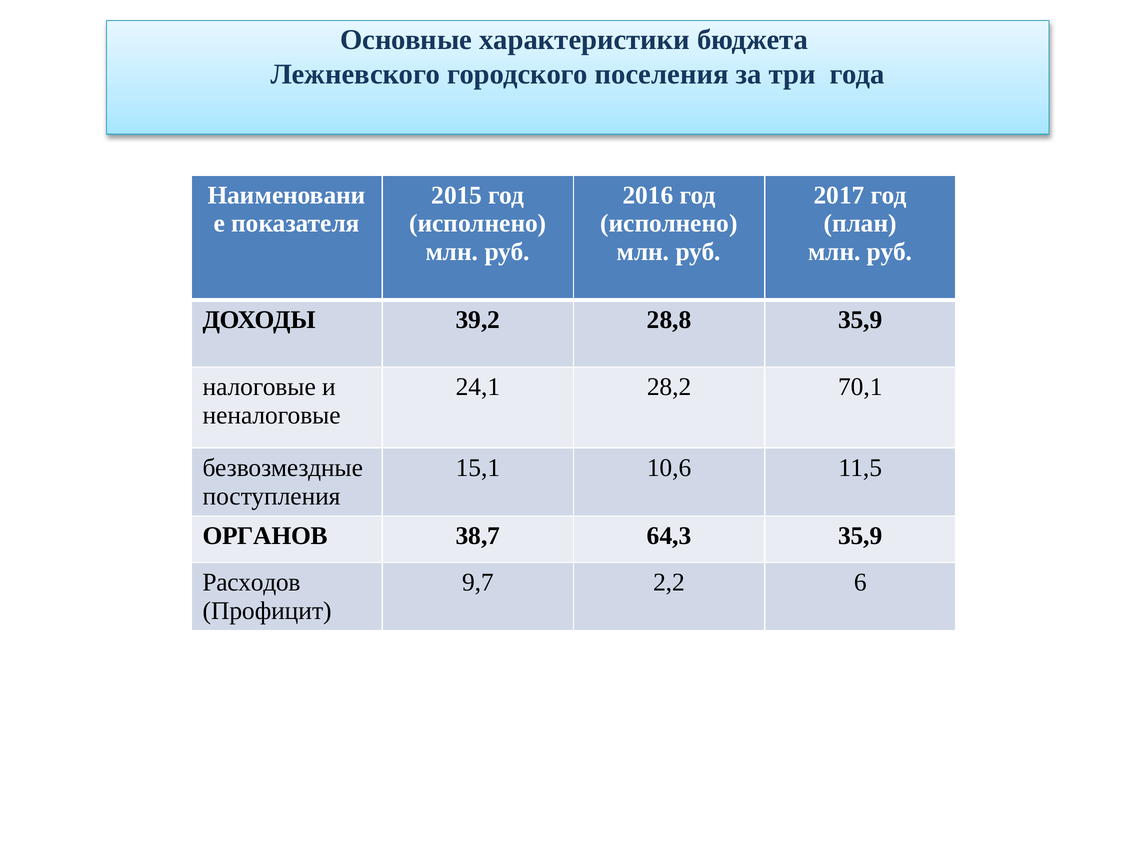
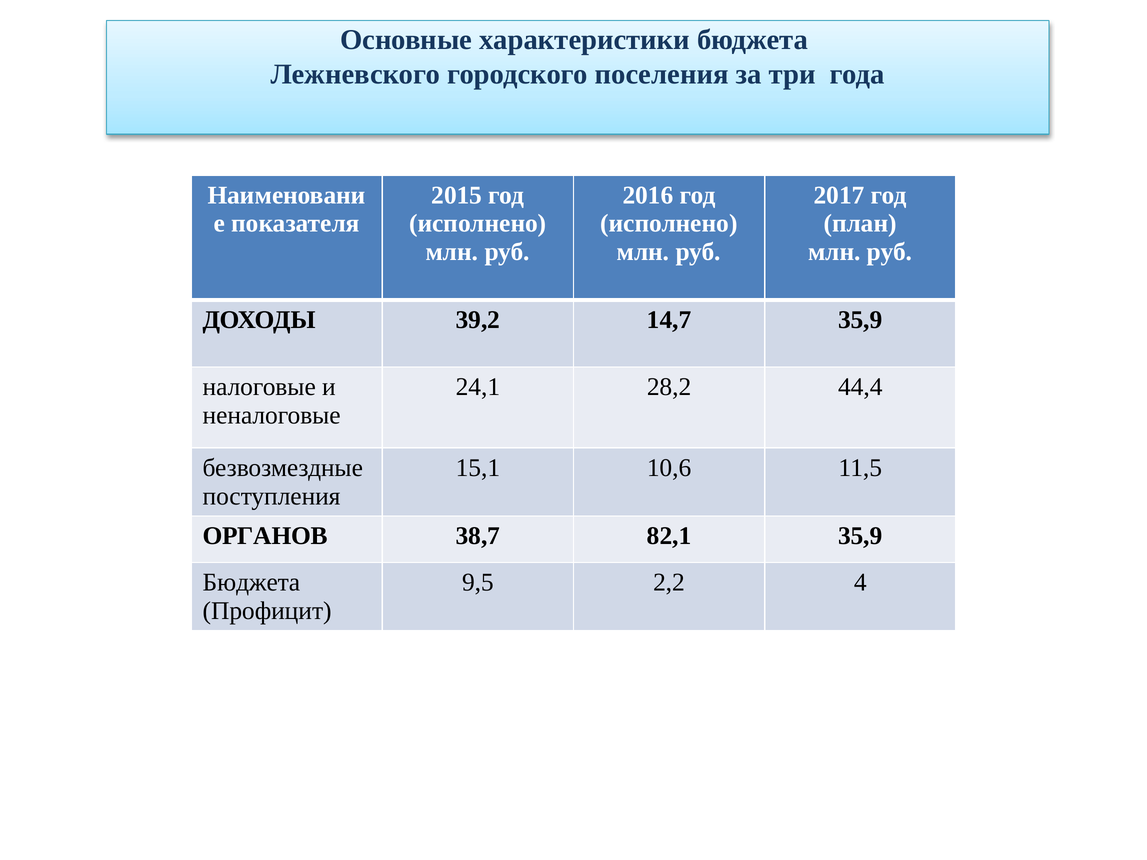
28,8: 28,8 -> 14,7 (669, 320)
70,1: 70,1 -> 44,4 (860, 387)
64,3: 64,3 -> 82,1 (669, 536)
Расходов: Расходов -> Бюджета (251, 583)
9,7: 9,7 -> 9,5 (478, 583)
6: 6 -> 4 (860, 583)
